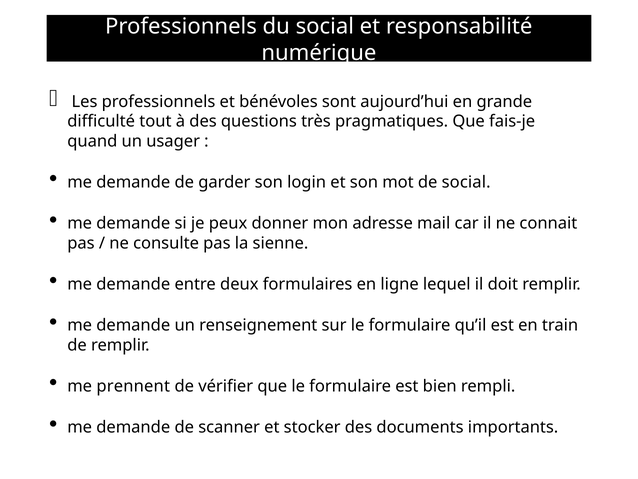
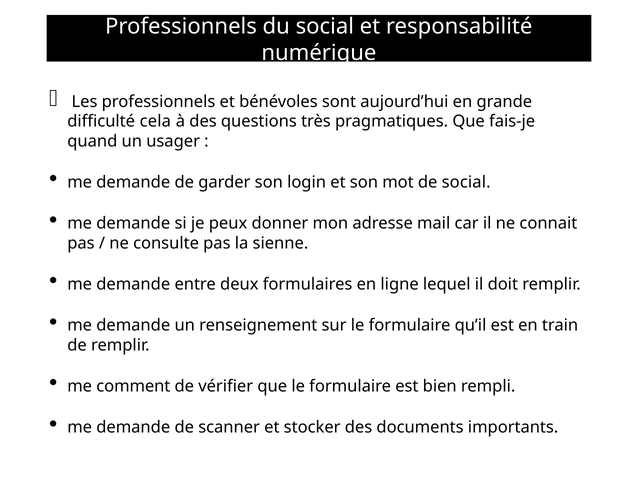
tout: tout -> cela (155, 121)
prennent: prennent -> comment (133, 386)
